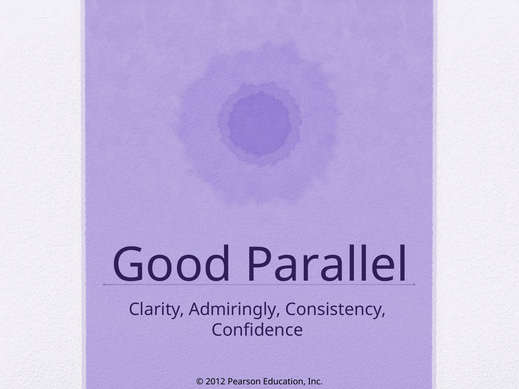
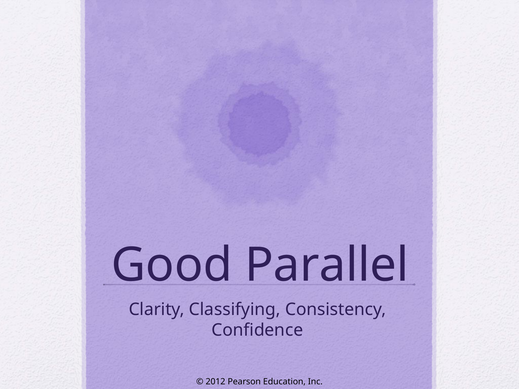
Admiringly: Admiringly -> Classifying (235, 310)
